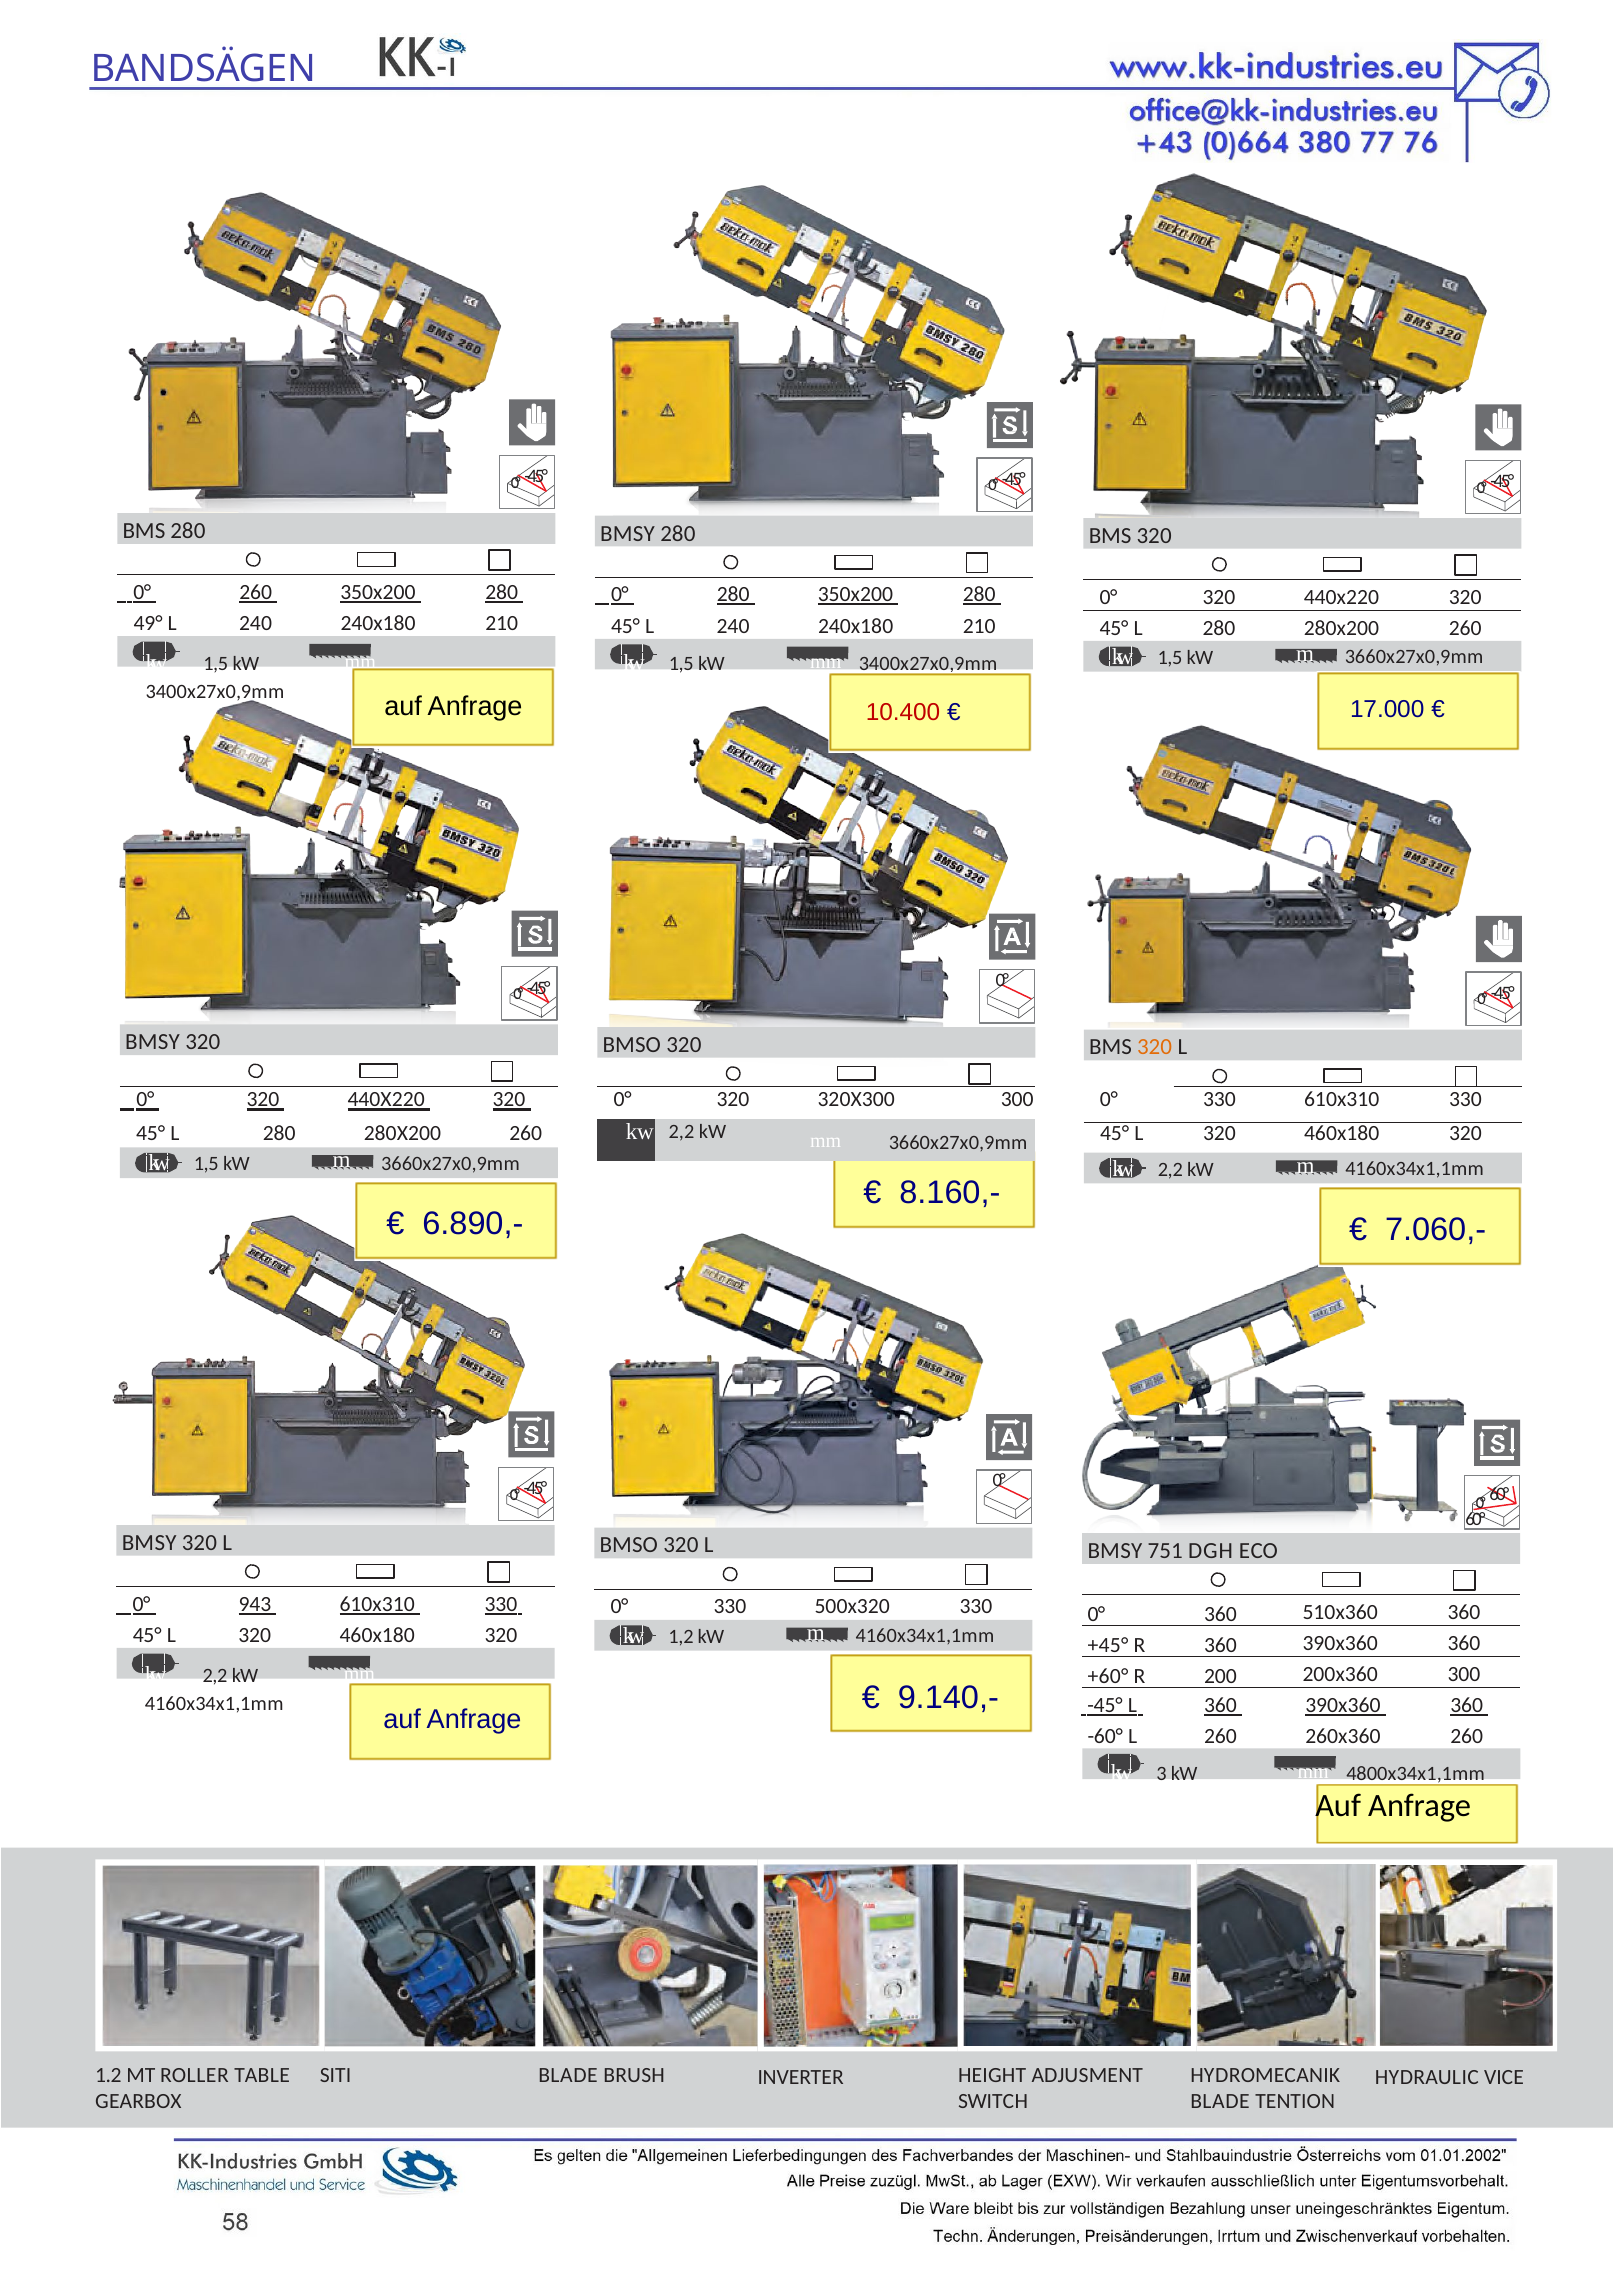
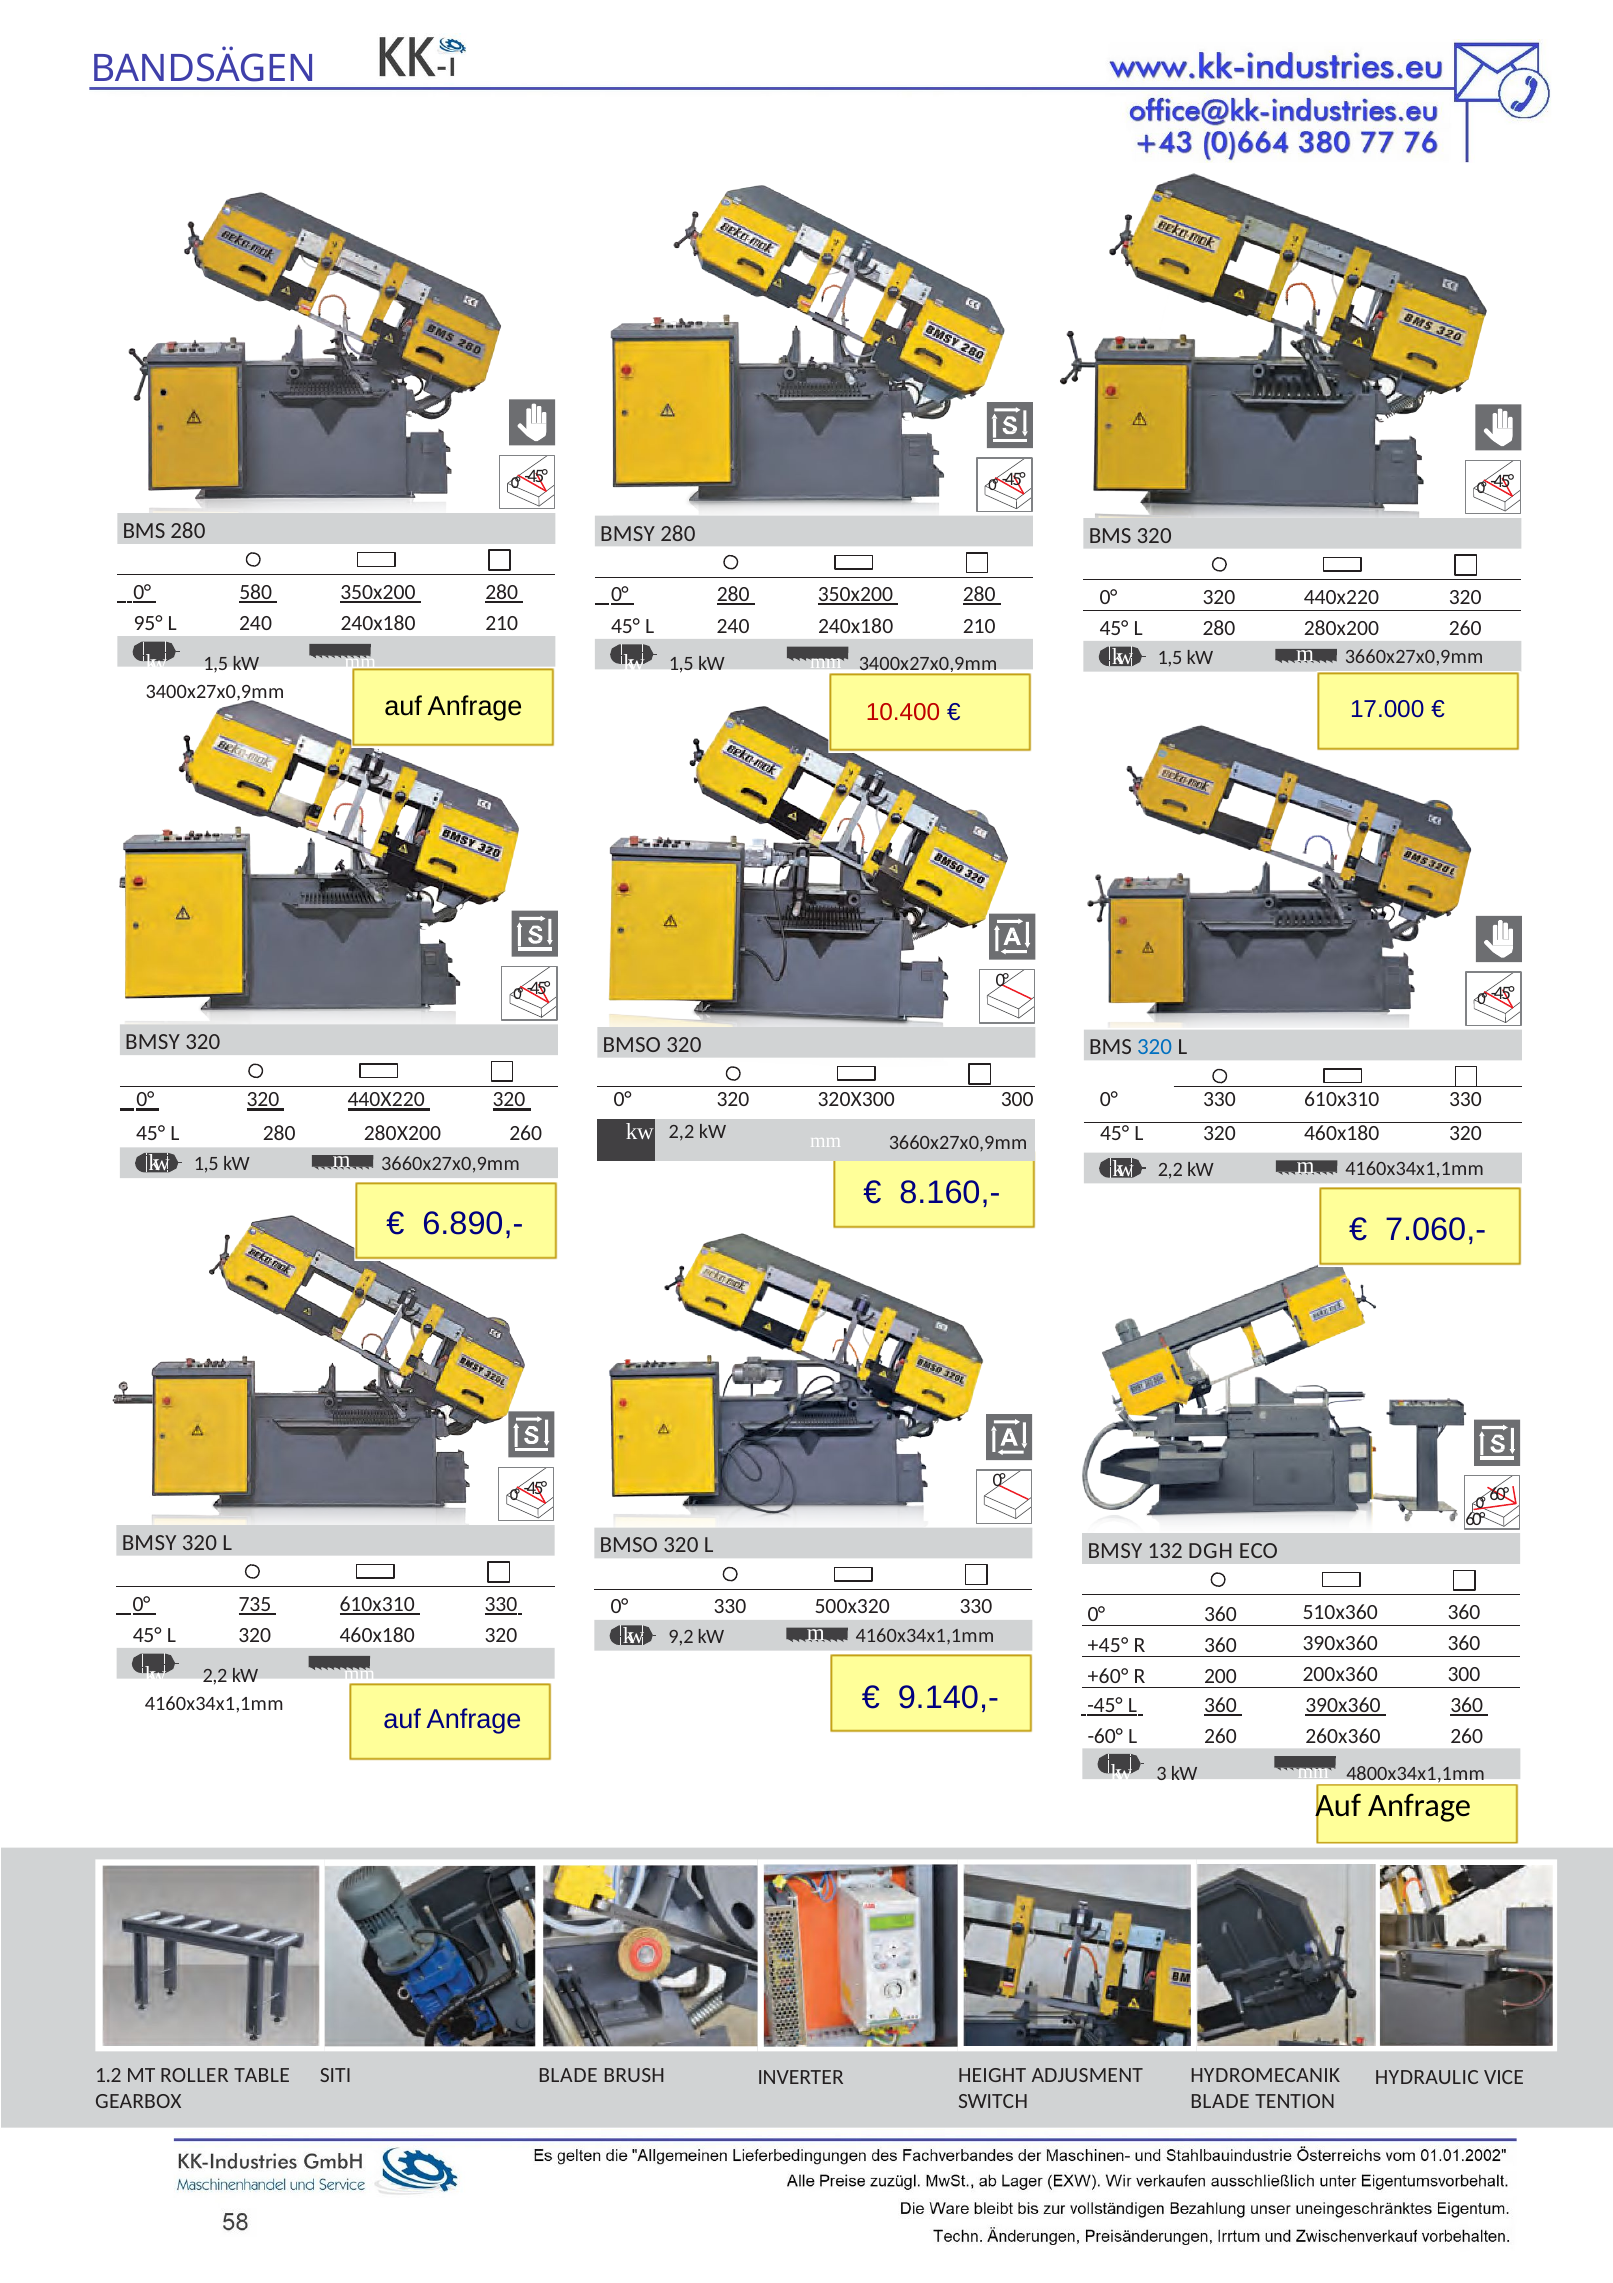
0° 260: 260 -> 580 (256, 592)
49°: 49° -> 95° (148, 623)
320 colour: orange -> blue (1155, 1047)
751: 751 -> 132 (1165, 1551)
943: 943 -> 735 (255, 1604)
1,2: 1,2 -> 9,2 (681, 1636)
